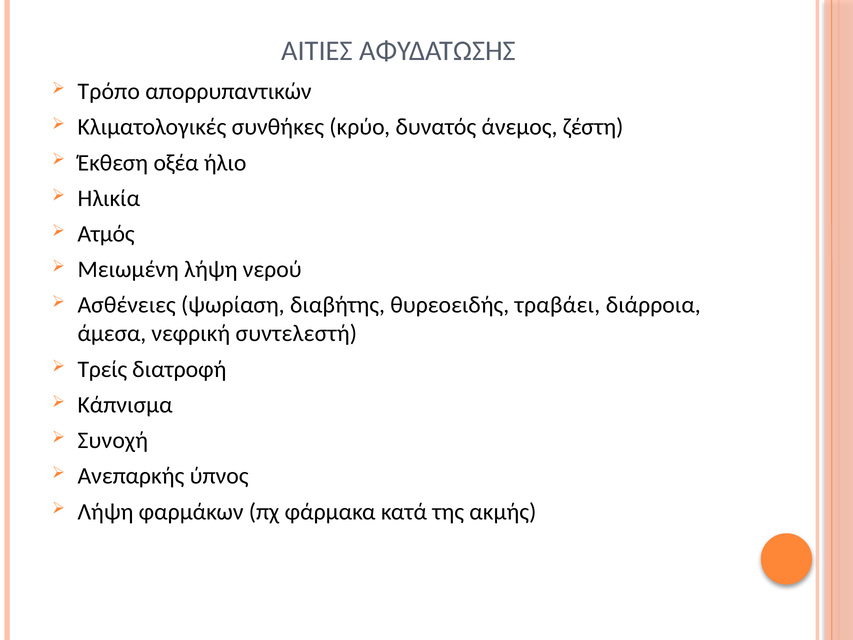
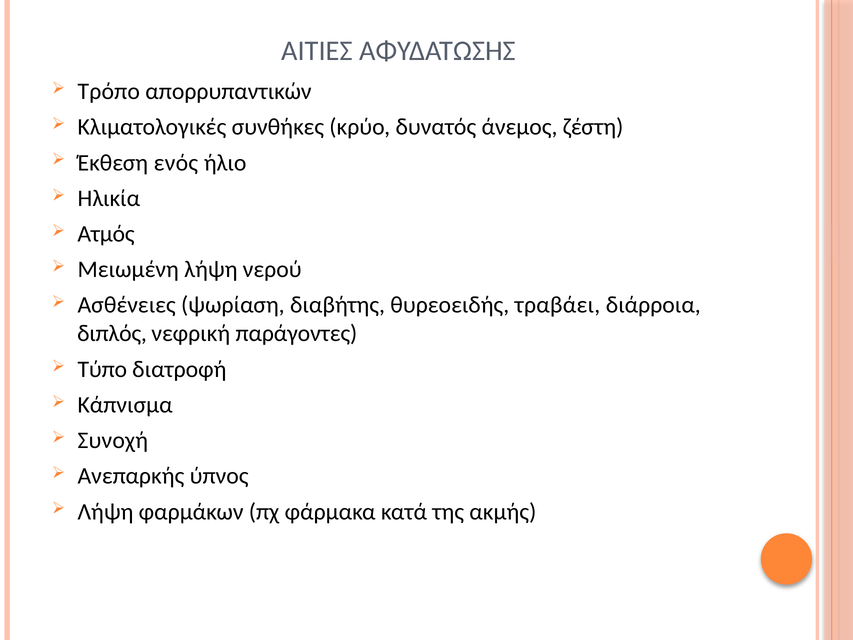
οξέα: οξέα -> ενός (176, 163)
άμεσα: άμεσα -> διπλός (112, 334)
συντελεστή: συντελεστή -> παράγοντες (296, 334)
Τρείς: Τρείς -> Τύπο (102, 369)
